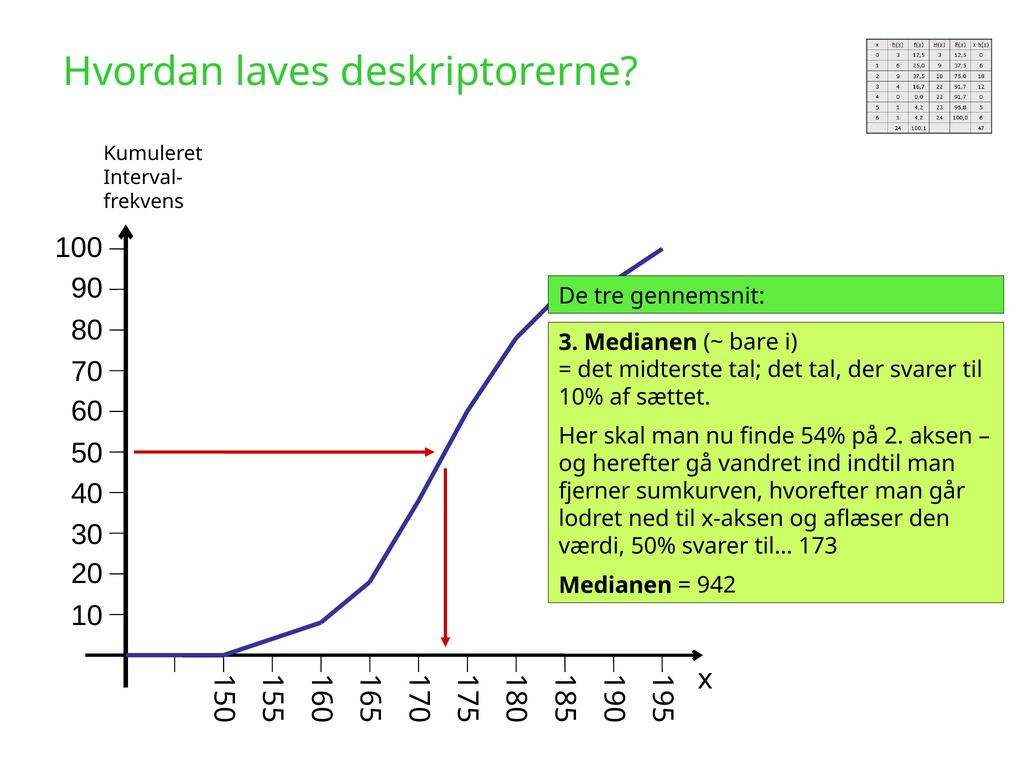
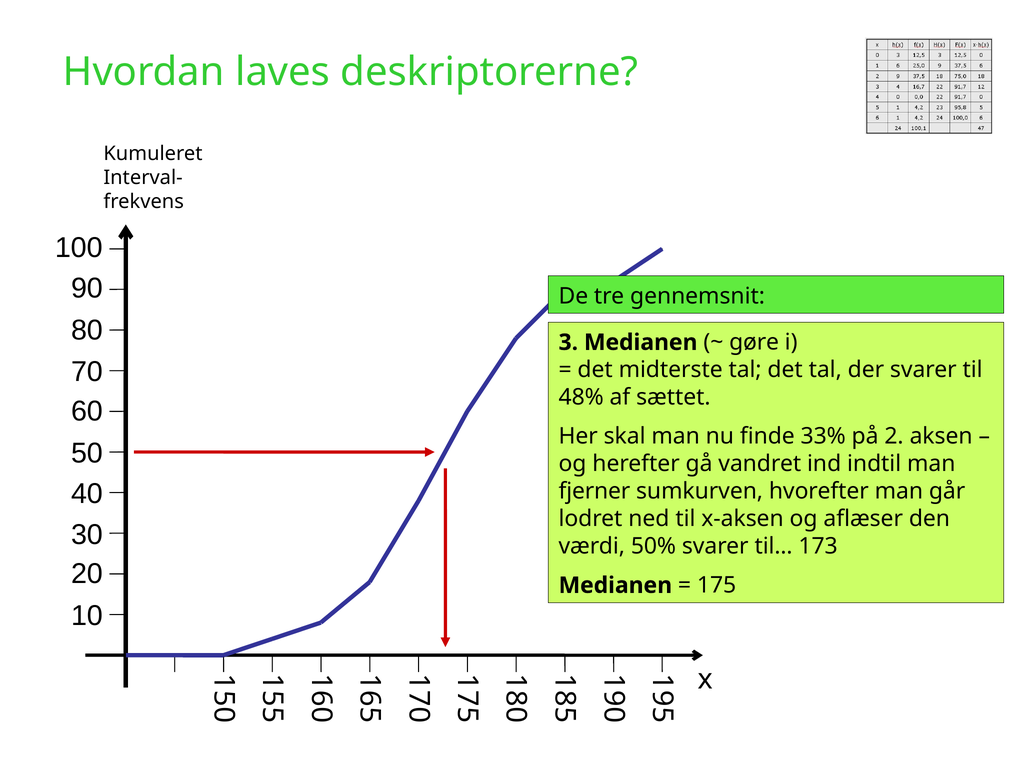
bare: bare -> gøre (754, 342)
10%: 10% -> 48% (581, 397)
54%: 54% -> 33% (823, 436)
942: 942 -> 175 (717, 585)
